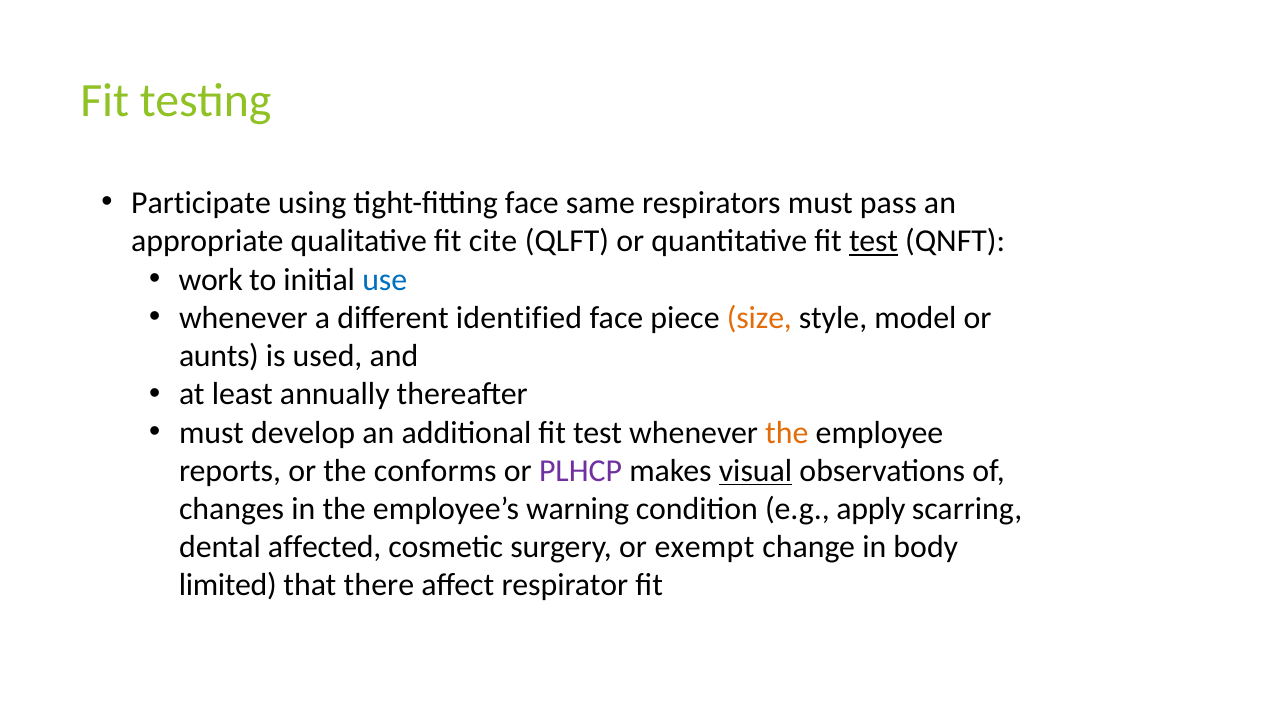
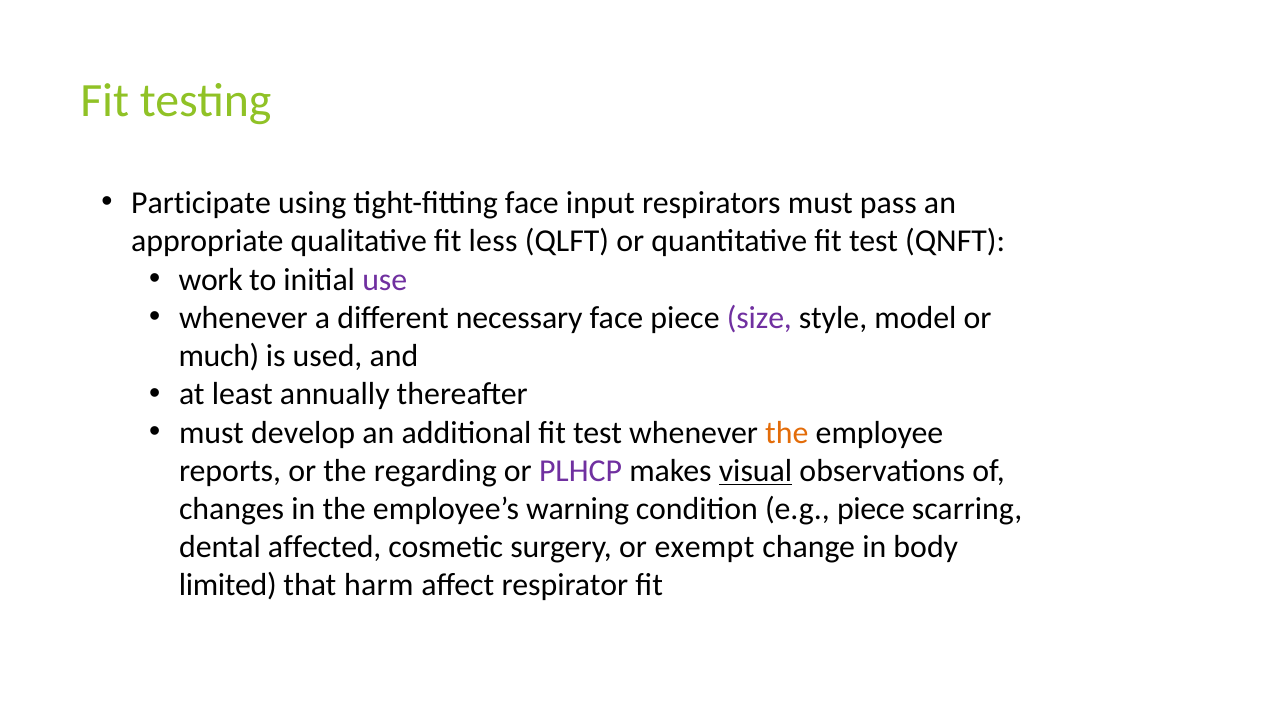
same: same -> input (600, 203)
cite: cite -> less (493, 241)
test underline: present -> none (874, 241)
use colour: blue -> purple (385, 279)
identified: identified -> necessary (519, 318)
size colour: orange -> purple (759, 318)
aunts: aunts -> much (219, 356)
conforms: conforms -> regarding (435, 471)
e.g apply: apply -> piece (871, 509)
there: there -> harm (379, 585)
